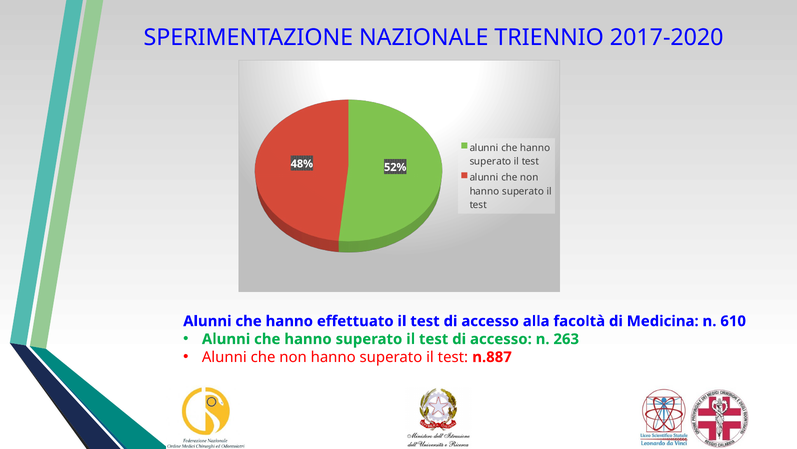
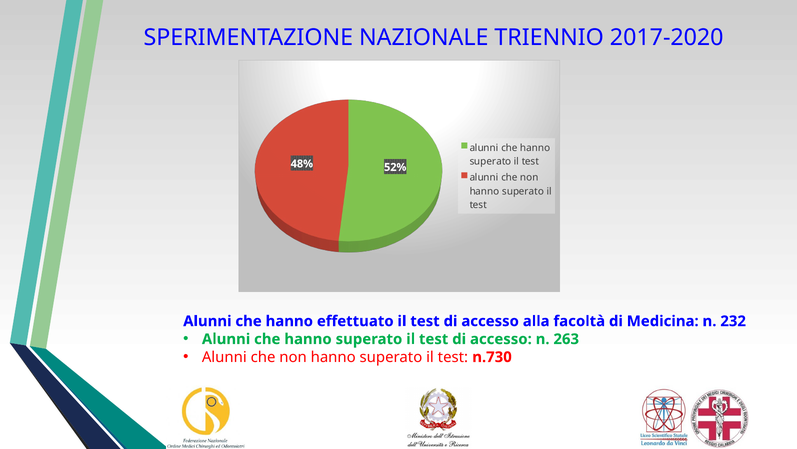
610: 610 -> 232 (733, 321)
n.887: n.887 -> n.730 (492, 357)
